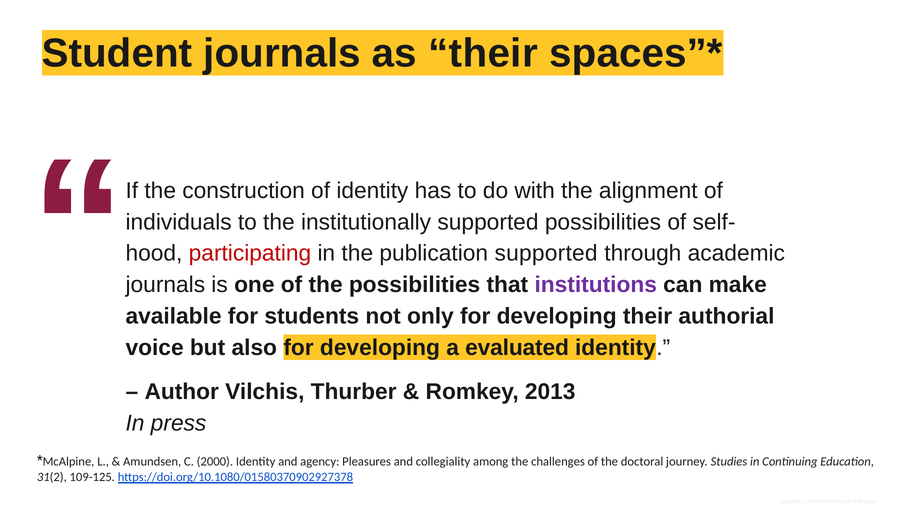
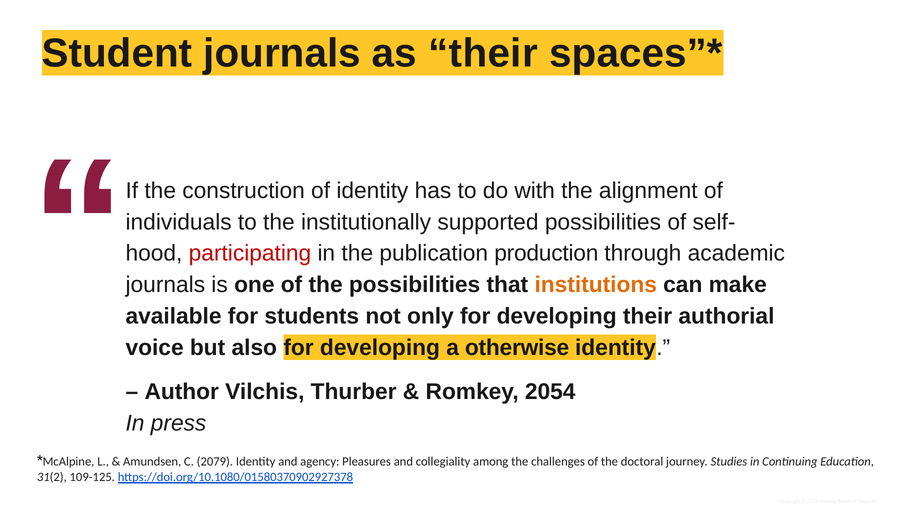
publication supported: supported -> production (546, 253)
institutions colour: purple -> orange (596, 285)
evaluated: evaluated -> otherwise (517, 348)
2013: 2013 -> 2054 (550, 392)
2000: 2000 -> 2079 (215, 461)
